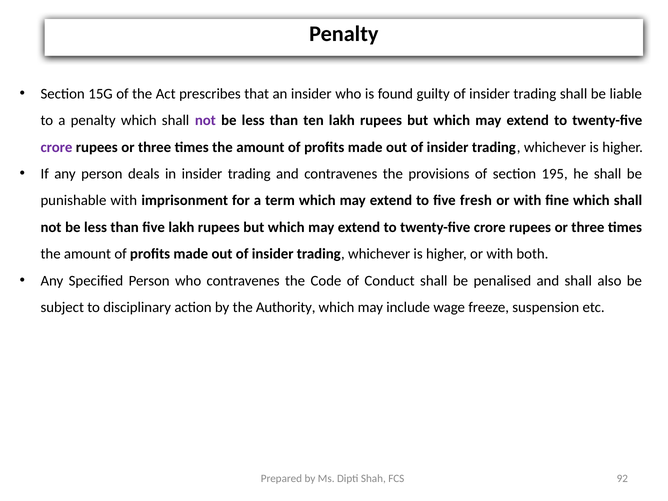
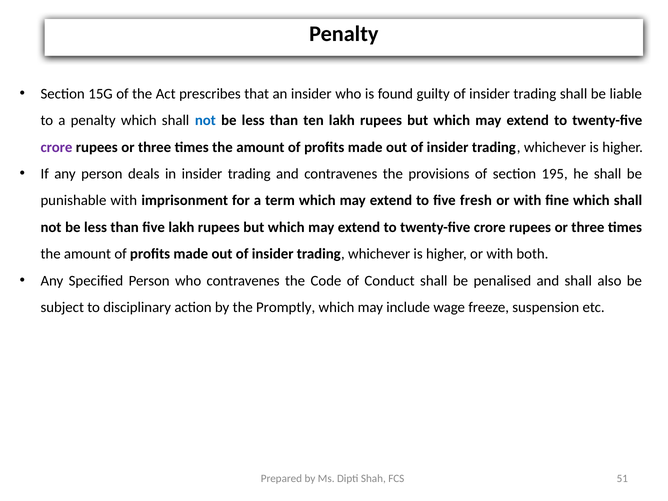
not colour: purple -> blue (205, 120)
Authority: Authority -> Promptly (286, 307)
92: 92 -> 51 (622, 478)
